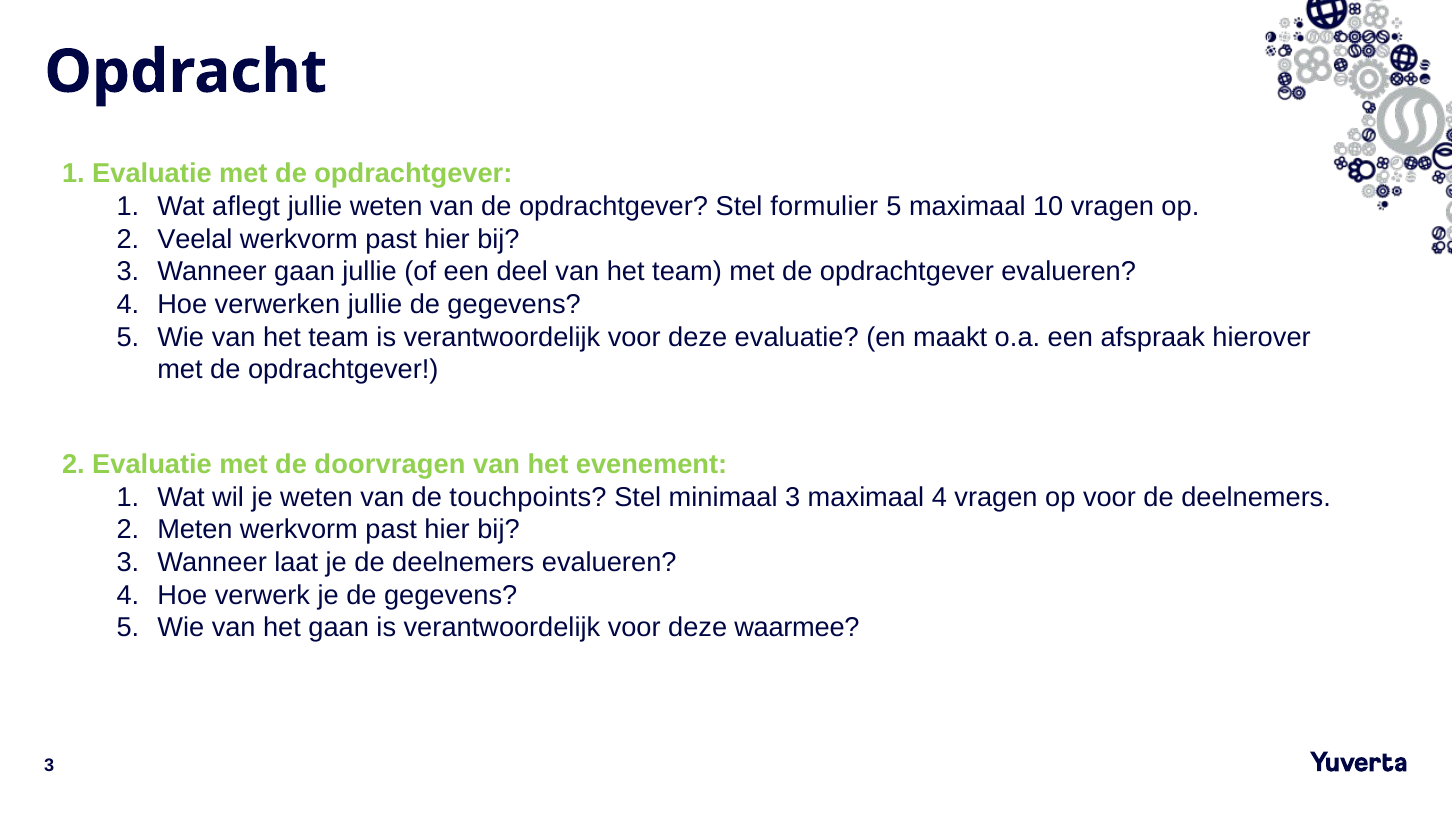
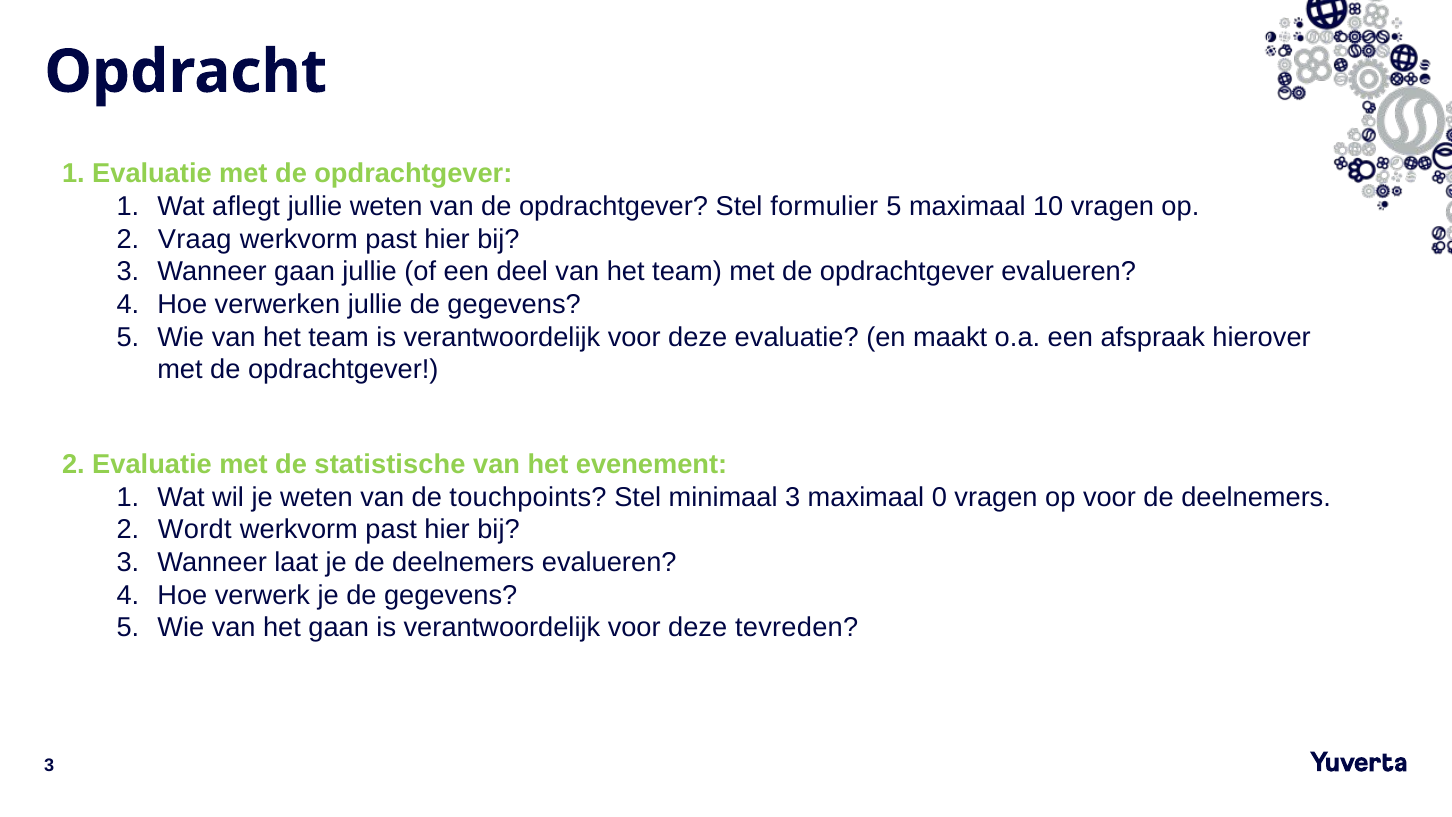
Veelal: Veelal -> Vraag (195, 239)
doorvragen: doorvragen -> statistische (390, 464)
maximaal 4: 4 -> 0 (939, 497)
Meten: Meten -> Wordt (195, 530)
waarmee: waarmee -> tevreden (797, 628)
